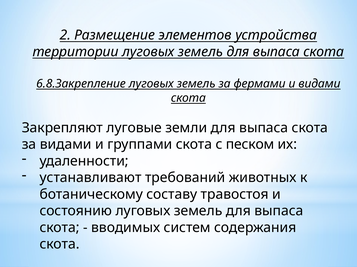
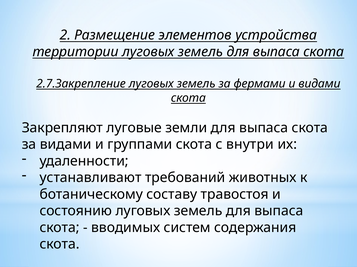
6.8.Закрепление: 6.8.Закрепление -> 2.7.Закрепление (81, 84)
песком: песком -> внутри (250, 145)
